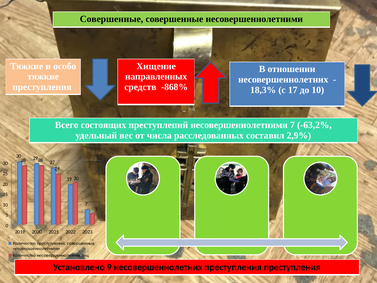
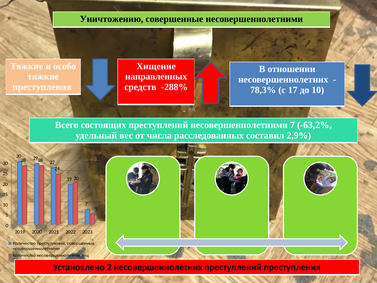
Совершенные: Совершенные -> Уничтожению (112, 19)
-868%: -868% -> -288% (174, 87)
18,3%: 18,3% -> 78,3% (263, 90)
9: 9 -> 2 (109, 267)
несовершеннолетних преступления: преступления -> преступлений (233, 267)
